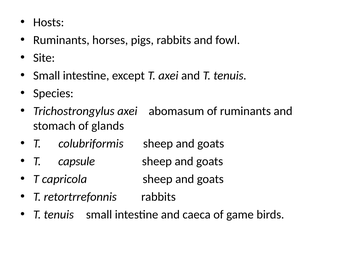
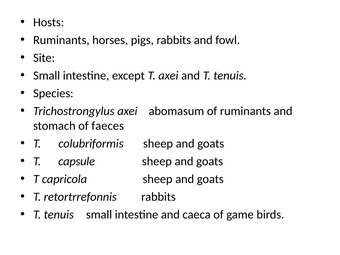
glands: glands -> faeces (108, 126)
